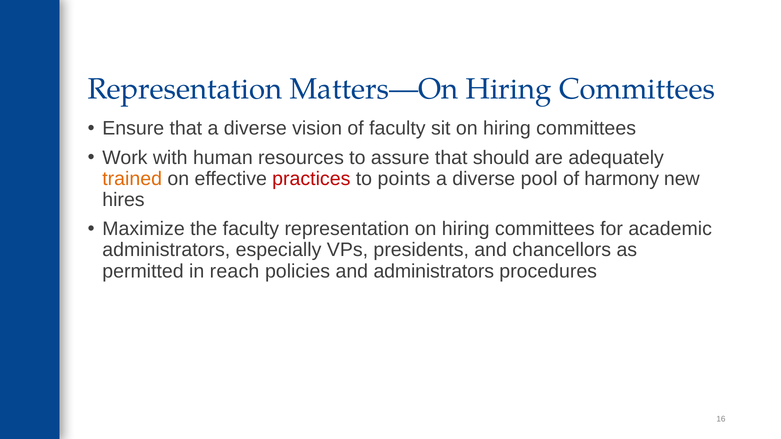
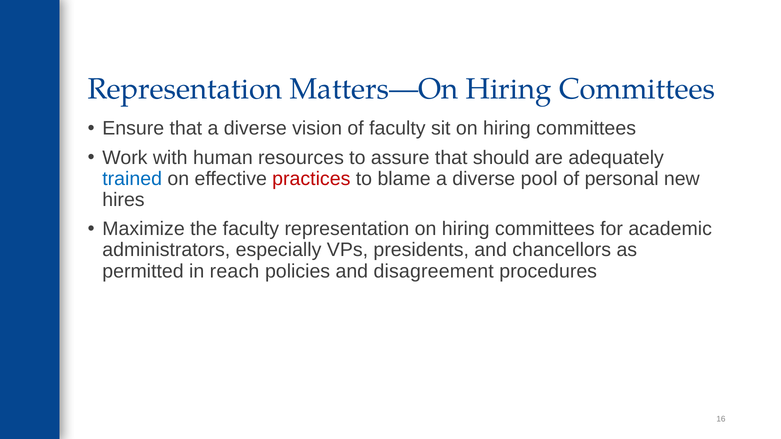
trained colour: orange -> blue (132, 179)
points: points -> blame (404, 179)
harmony: harmony -> personal (622, 179)
and administrators: administrators -> disagreement (434, 271)
